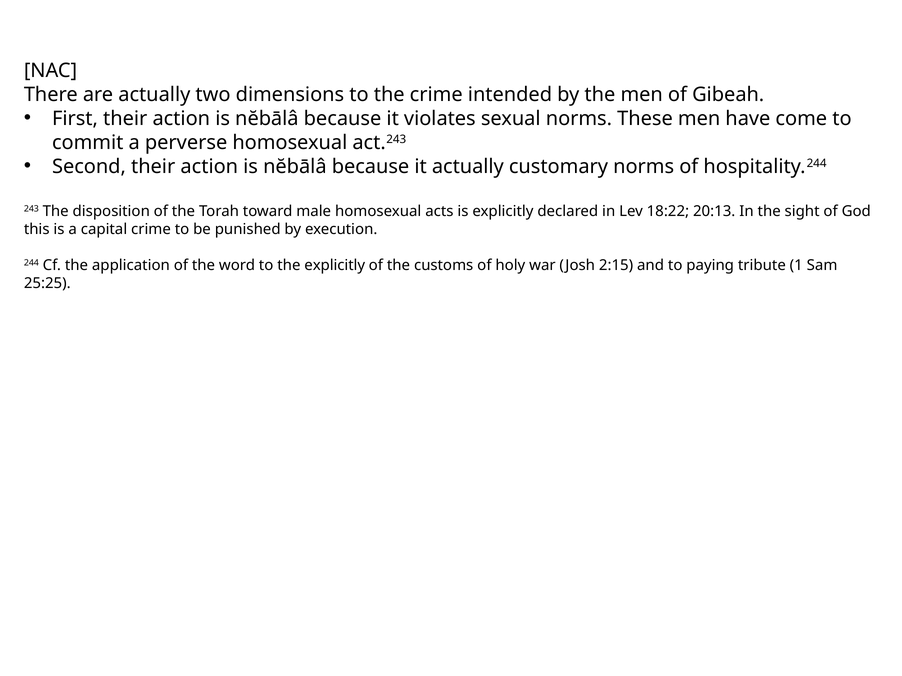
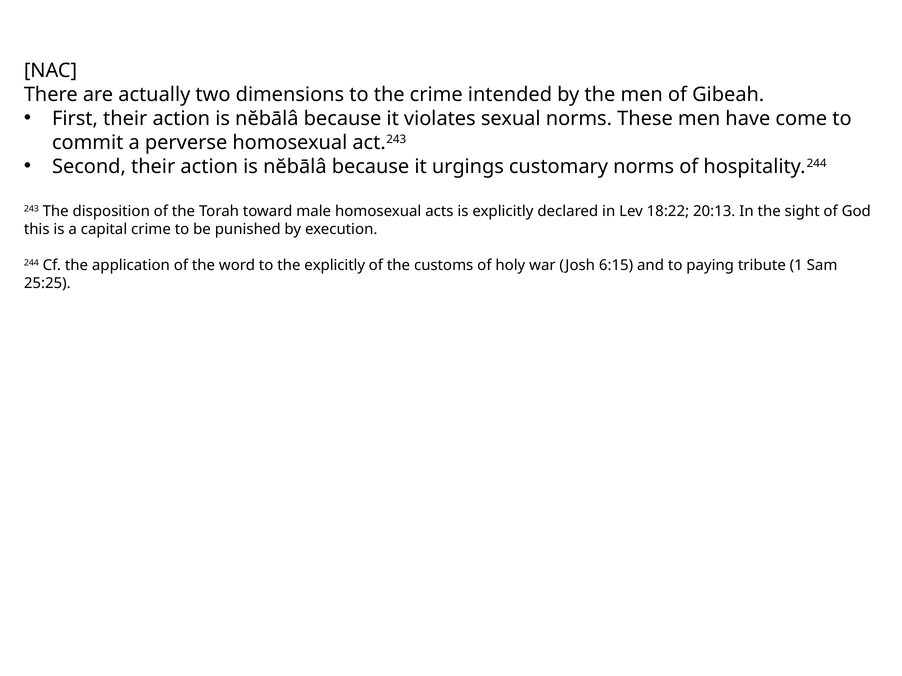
it actually: actually -> urgings (468, 167)
2:15: 2:15 -> 6:15 (616, 265)
